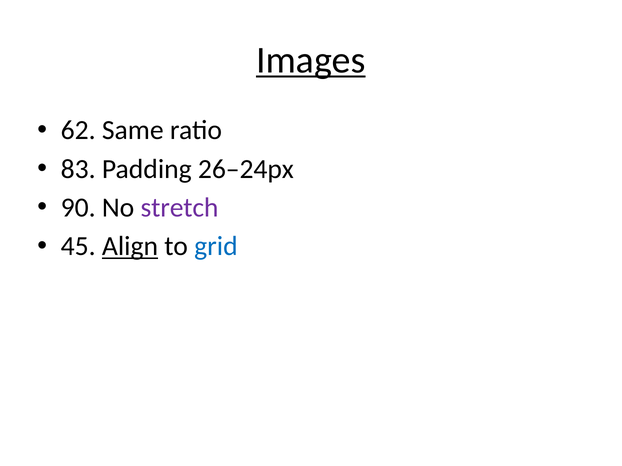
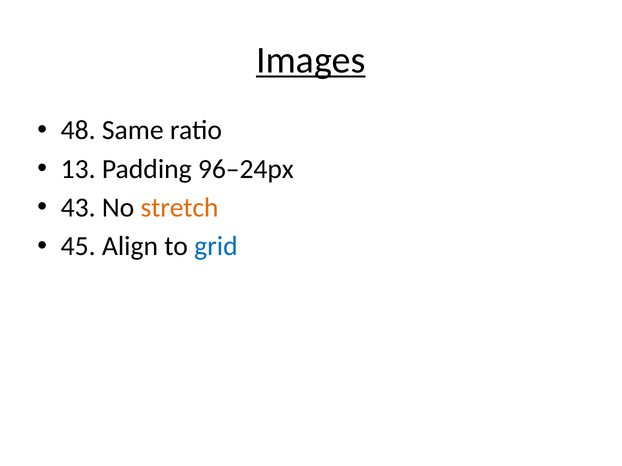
62: 62 -> 48 (78, 130)
83: 83 -> 13 (78, 169)
26–24px: 26–24px -> 96–24px (246, 169)
90: 90 -> 43 (78, 208)
stretch colour: purple -> orange (180, 208)
Align underline: present -> none (130, 247)
